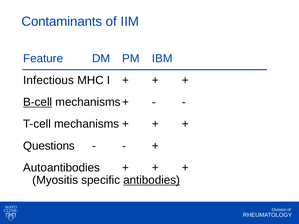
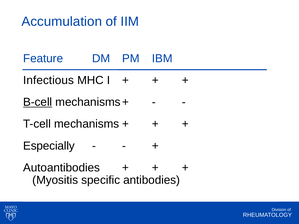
Contaminants: Contaminants -> Accumulation (62, 22)
Questions: Questions -> Especially (49, 146)
antibodies underline: present -> none (152, 180)
